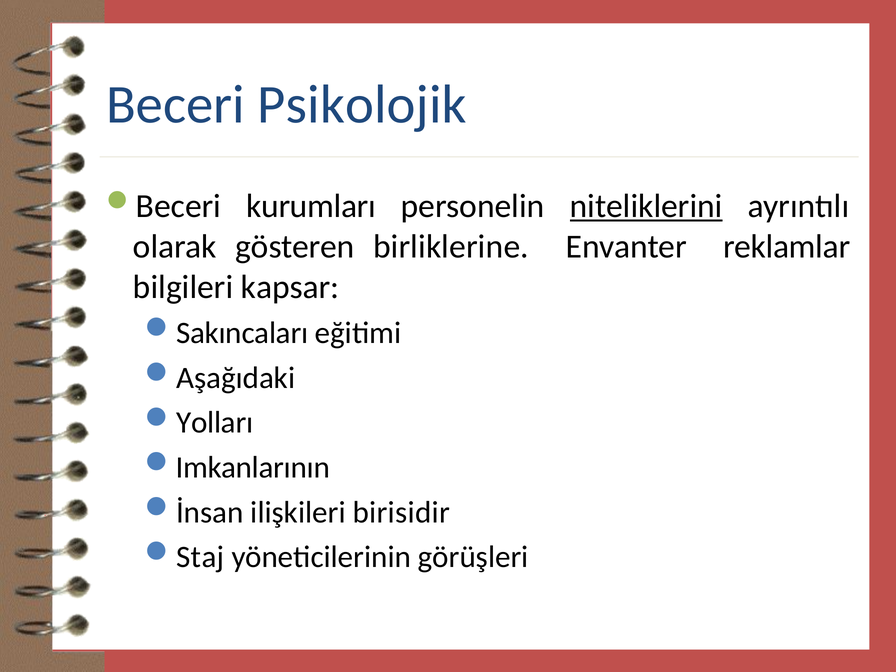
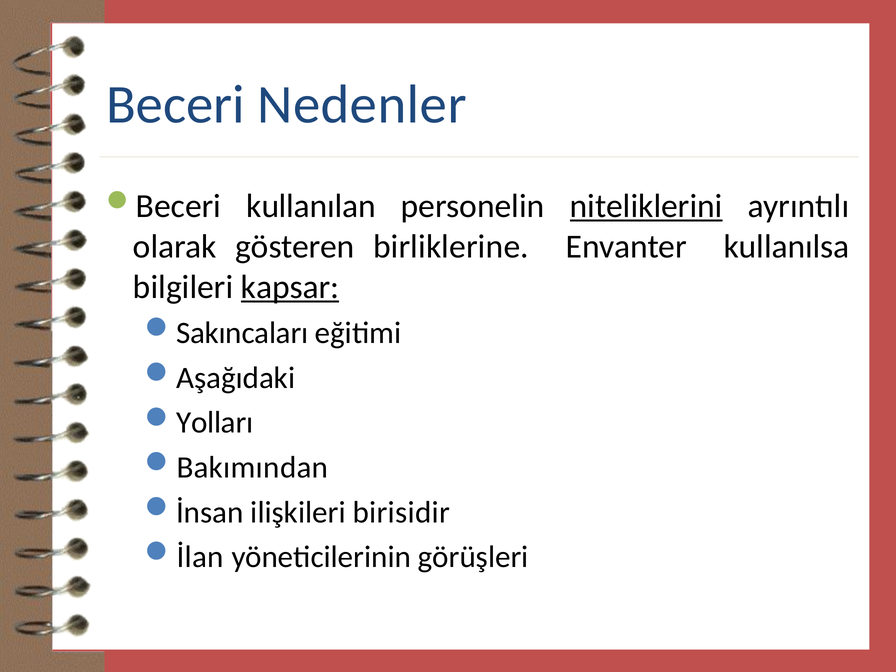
Psikolojik: Psikolojik -> Nedenler (362, 105)
kurumları: kurumları -> kullanılan (311, 206)
reklamlar: reklamlar -> kullanılsa (787, 247)
kapsar underline: none -> present (290, 287)
Imkanlarının: Imkanlarının -> Bakımından (252, 468)
Staj: Staj -> İlan (200, 557)
